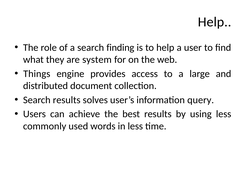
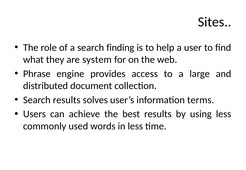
Help: Help -> Sites (215, 22)
Things: Things -> Phrase (37, 74)
query: query -> terms (201, 100)
